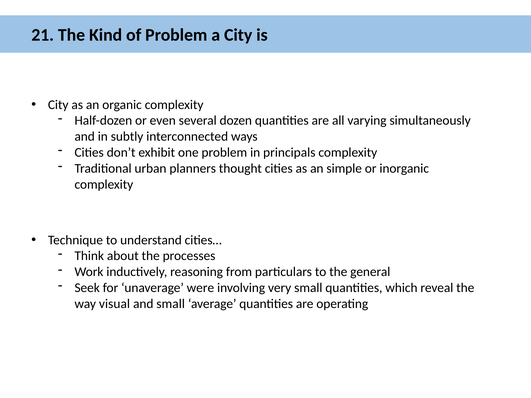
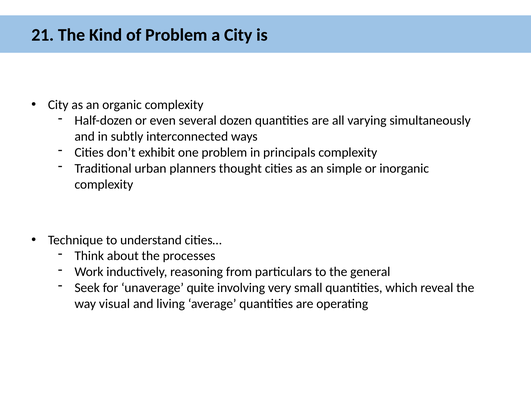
were: were -> quite (200, 288)
and small: small -> living (171, 304)
